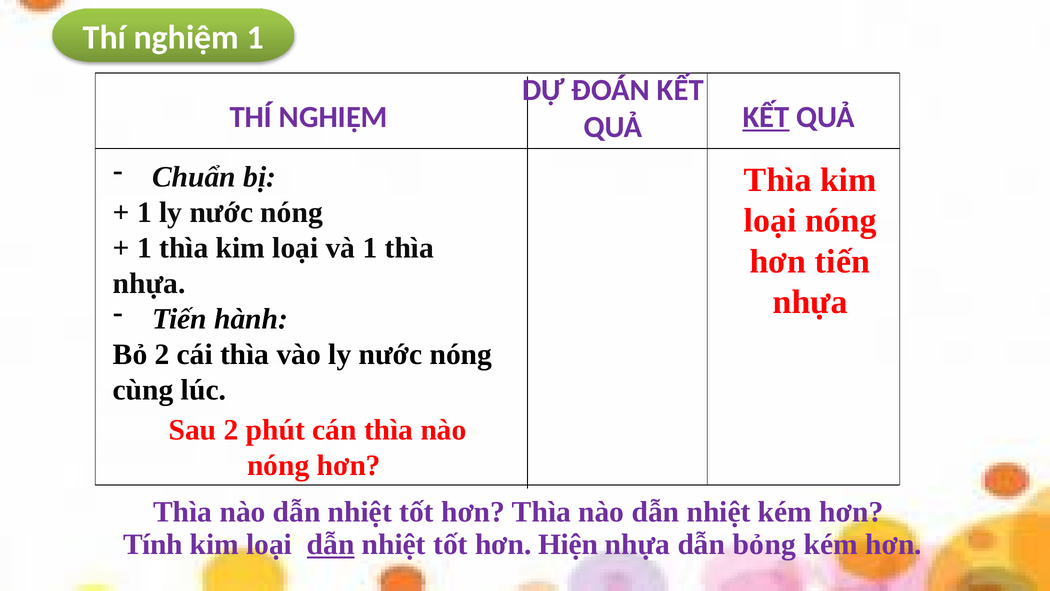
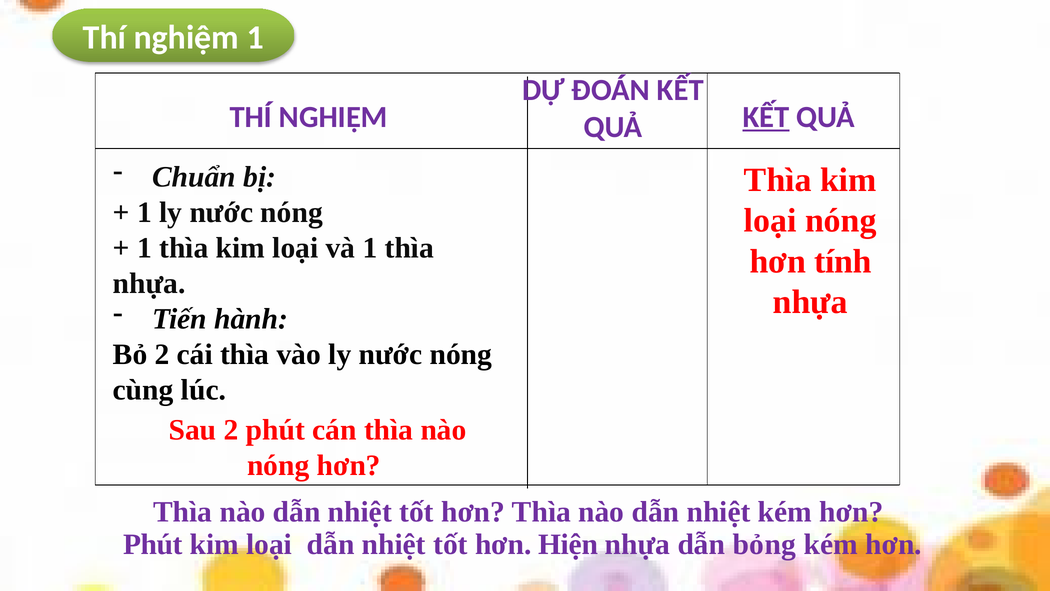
hơn tiến: tiến -> tính (843, 261)
Tính: Tính -> Phút (153, 544)
dẫn underline: present -> none (331, 544)
